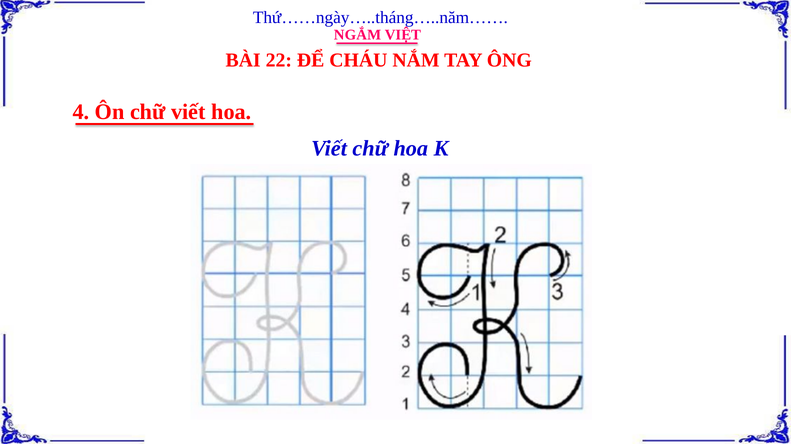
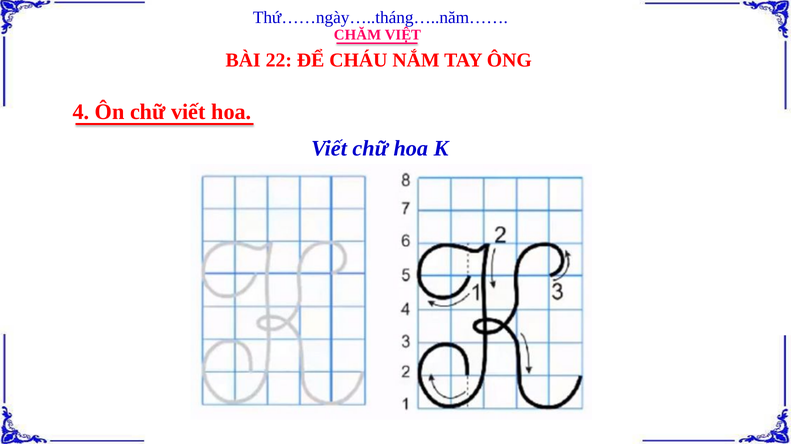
NGẮM: NGẮM -> CHĂM (357, 35)
